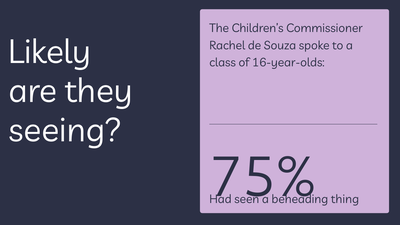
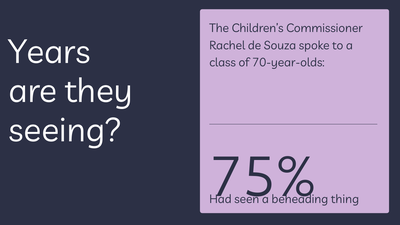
Likely: Likely -> Years (50, 52)
16-year-olds: 16-year-olds -> 70-year-olds (288, 63)
